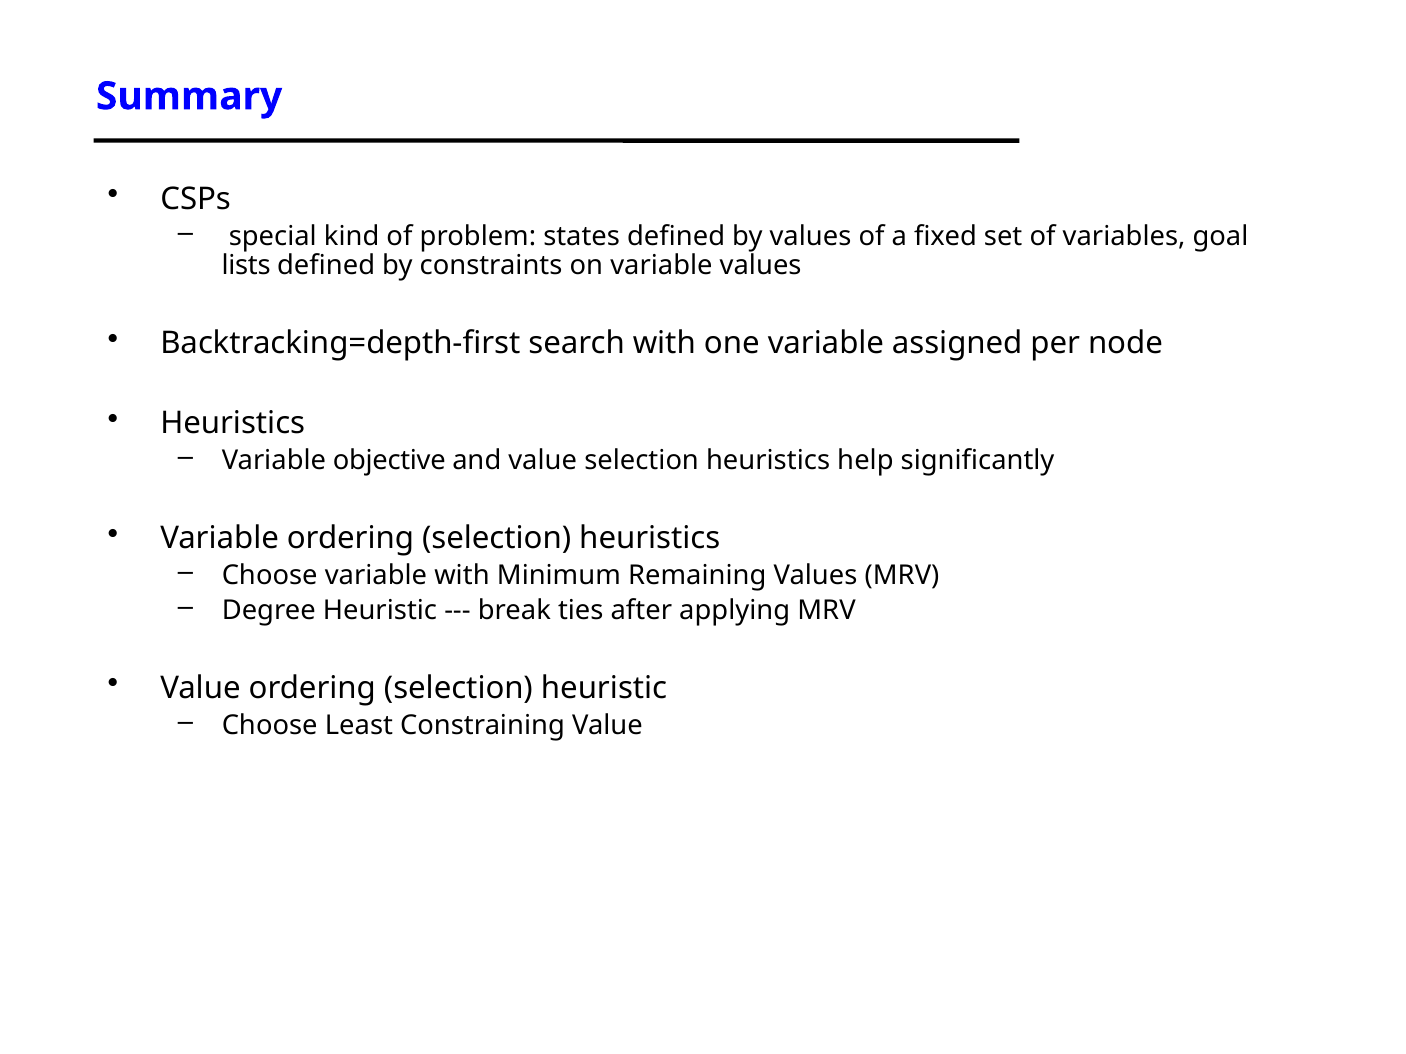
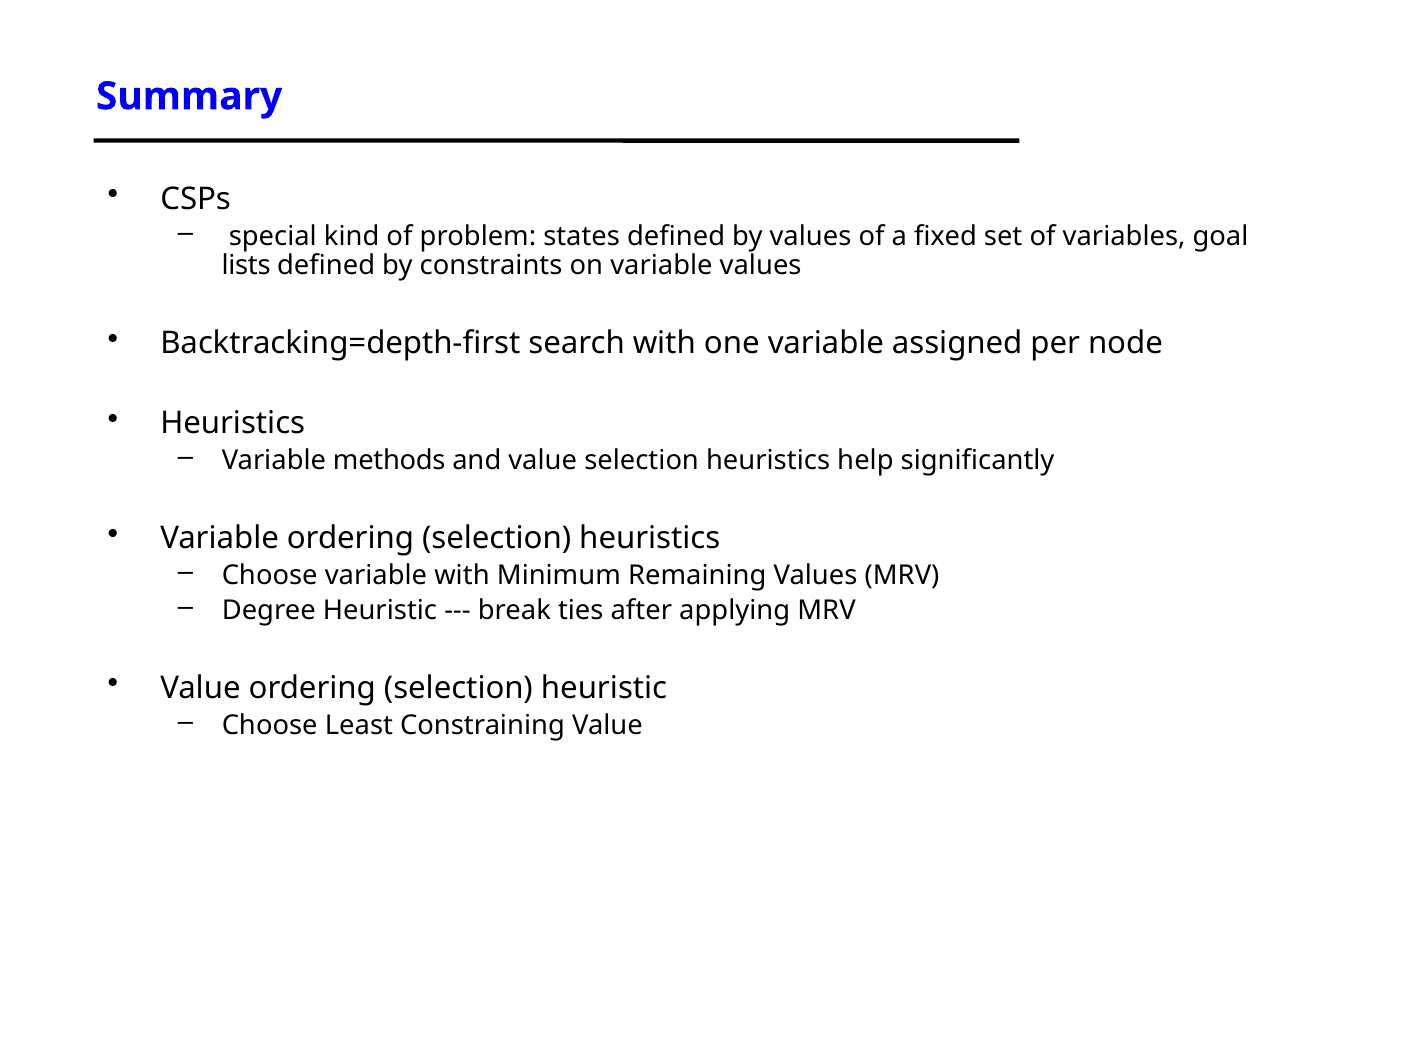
objective: objective -> methods (389, 461)
